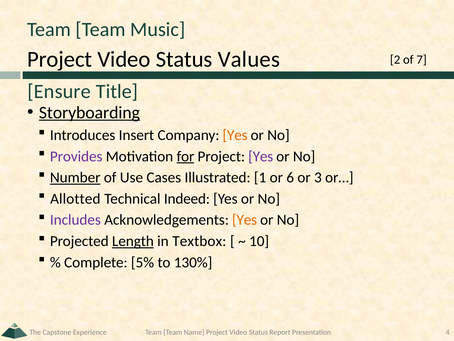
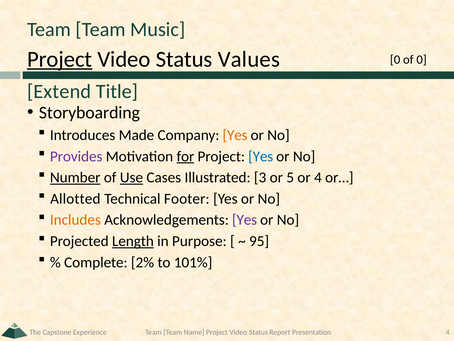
Project underline: none -> present (60, 59)
2: 2 -> 0 (395, 60)
of 7: 7 -> 0 (422, 60)
Ensure: Ensure -> Extend (59, 91)
Storyboarding underline: present -> none (89, 112)
Insert: Insert -> Made (136, 135)
Yes colour: purple -> blue (261, 156)
Use underline: none -> present (131, 177)
1: 1 -> 3 (260, 177)
6: 6 -> 5 (290, 177)
or 3: 3 -> 4 (318, 177)
Indeed: Indeed -> Footer (187, 198)
Includes colour: purple -> orange (75, 220)
Yes colour: orange -> purple (245, 220)
Textbox: Textbox -> Purpose (199, 241)
10: 10 -> 95 (259, 241)
5%: 5% -> 2% (143, 262)
130%: 130% -> 101% (193, 262)
